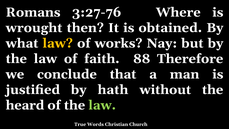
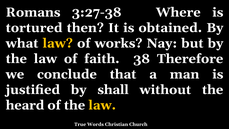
3:27-76: 3:27-76 -> 3:27-38 (97, 12)
wrought: wrought -> tortured (34, 28)
88: 88 -> 38 (142, 59)
hath: hath -> shall (113, 90)
law colour: light green -> yellow (102, 105)
